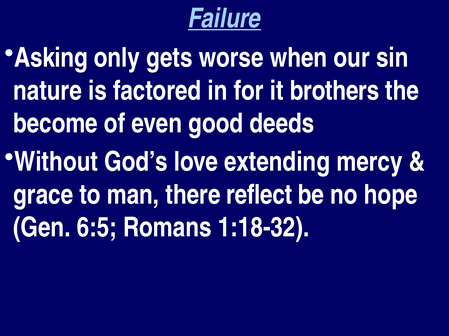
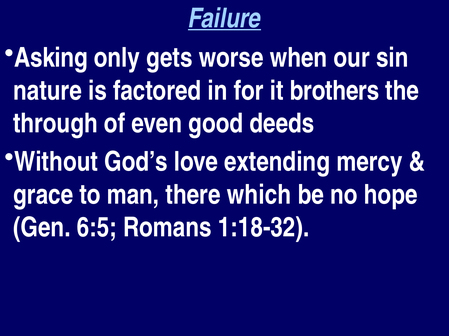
become: become -> through (55, 124)
reflect: reflect -> which (259, 195)
